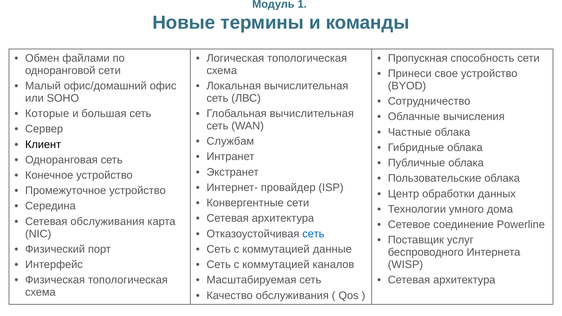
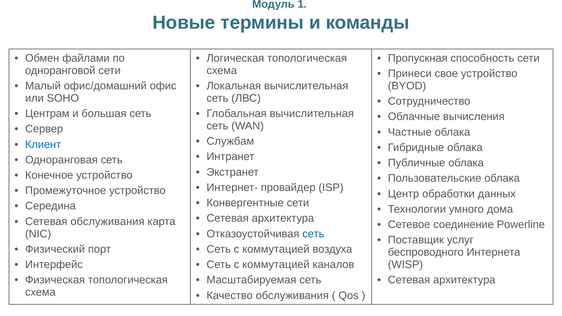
Которые: Которые -> Центрам (47, 114)
Клиент colour: black -> blue (43, 144)
данные: данные -> воздуха (332, 249)
